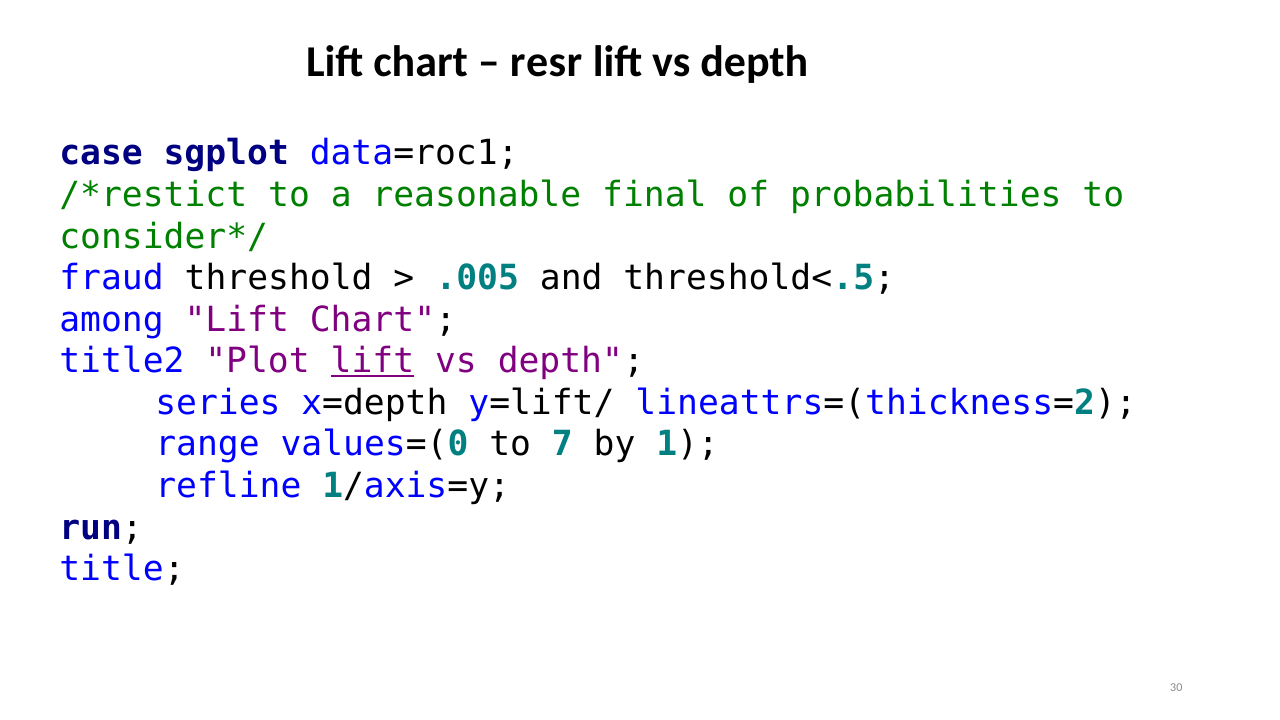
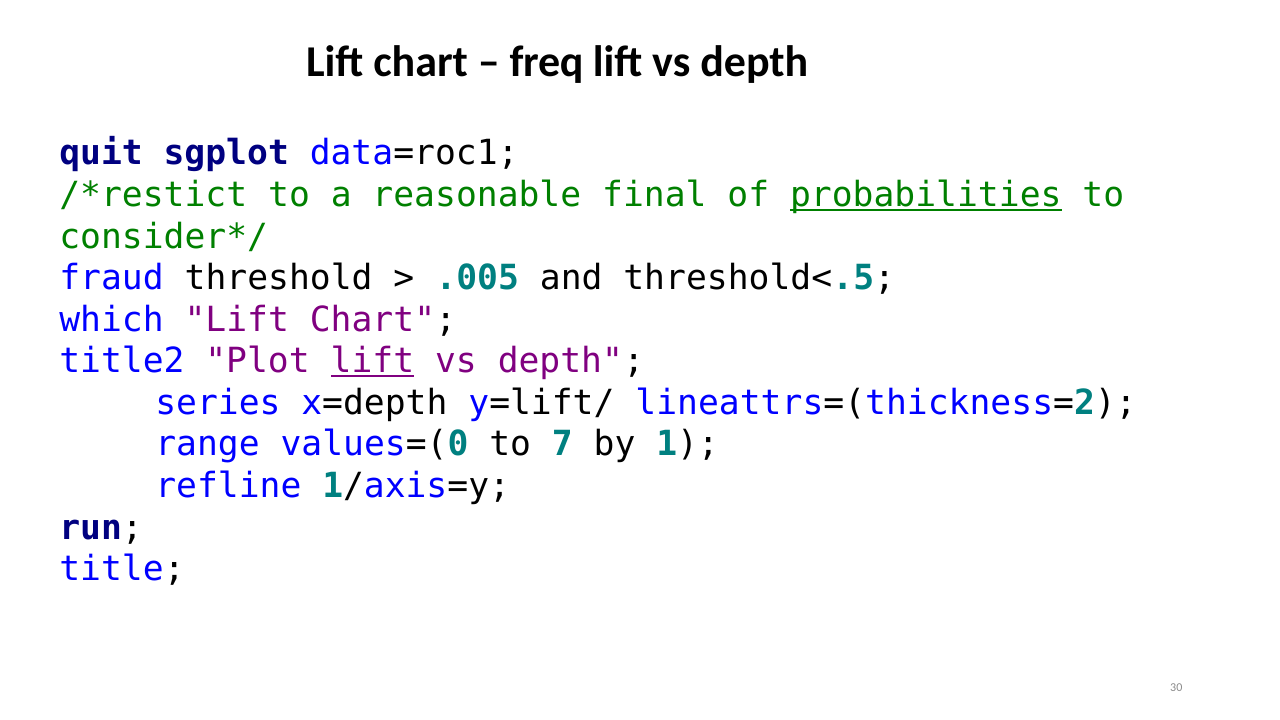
resr: resr -> freq (546, 62)
case: case -> quit (101, 153)
probabilities underline: none -> present (926, 195)
among: among -> which (112, 320)
